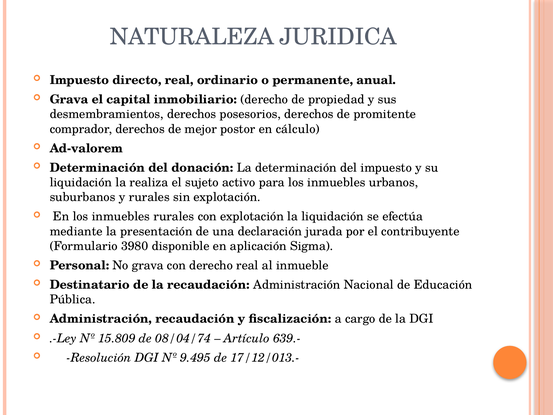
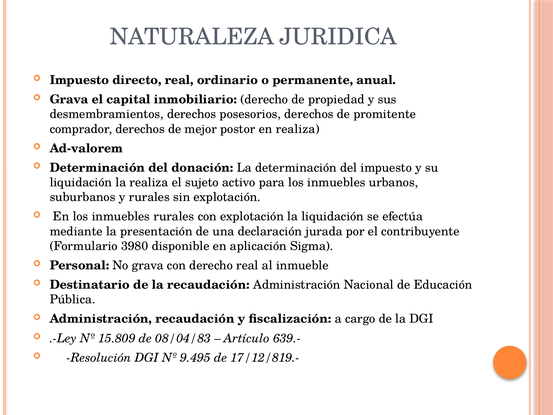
en cálculo: cálculo -> realiza (298, 129)
08/04/74: 08/04/74 -> 08/04/83 (183, 338)
17/12/013.-: 17/12/013.- -> 17/12/819.- (265, 357)
